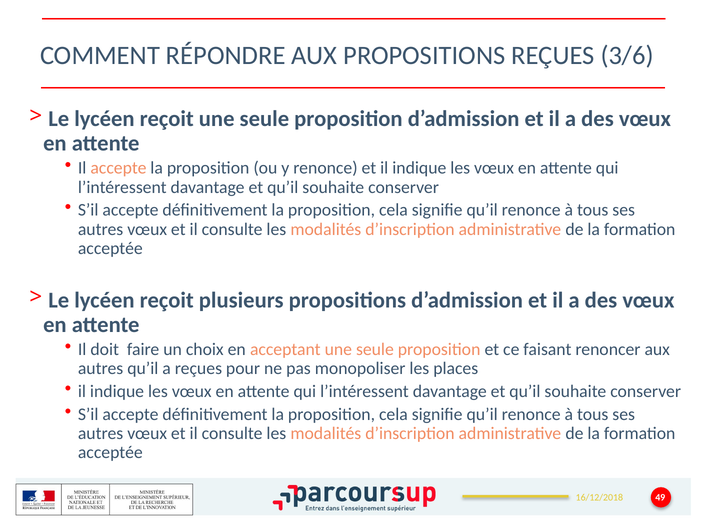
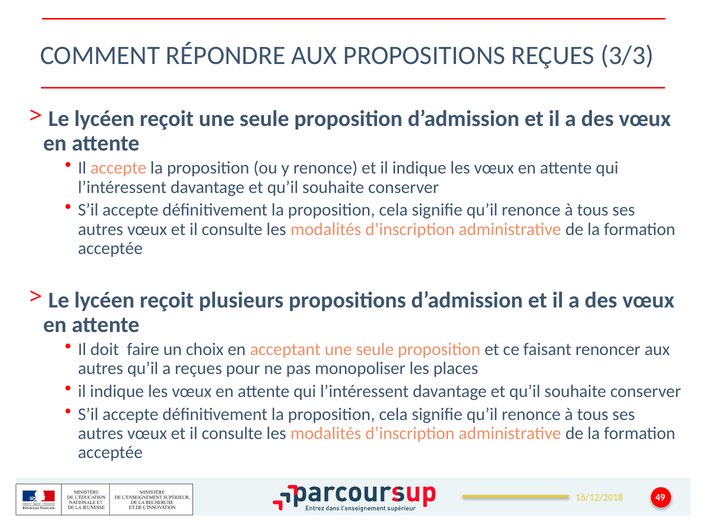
3/6: 3/6 -> 3/3 (627, 56)
